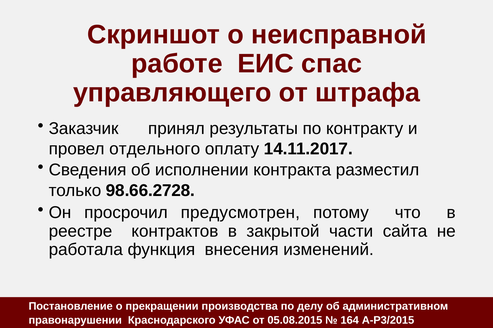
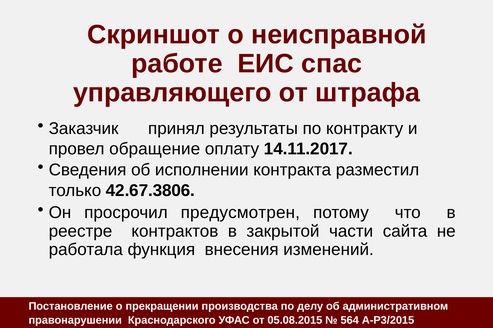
отдельного: отдельного -> обращение (155, 149)
98.66.2728: 98.66.2728 -> 42.67.3806 (150, 191)
164: 164 -> 564 (350, 321)
